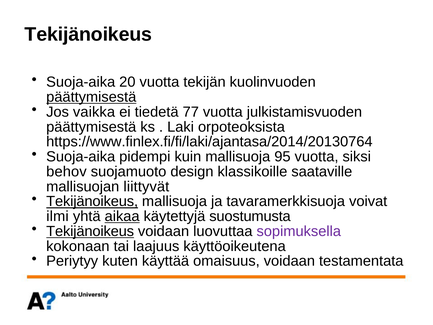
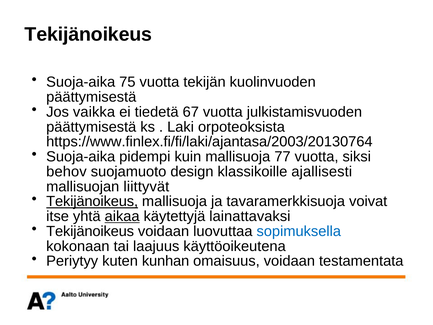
20: 20 -> 75 (127, 82)
päättymisestä underline: present -> none (91, 97)
77: 77 -> 67 (191, 112)
https://www.finlex.fi/fi/laki/ajantasa/2014/20130764: https://www.finlex.fi/fi/laki/ajantasa/2014/20130764 -> https://www.finlex.fi/fi/laki/ajantasa/2003/20130764 (209, 142)
95: 95 -> 77 (282, 157)
saataville: saataville -> ajallisesti (322, 171)
ilmi: ilmi -> itse (58, 216)
suostumusta: suostumusta -> lainattavaksi (250, 216)
Tekijänoikeus underline: present -> none (90, 231)
sopimuksella colour: purple -> blue (299, 231)
käyttää: käyttää -> kunhan (166, 261)
